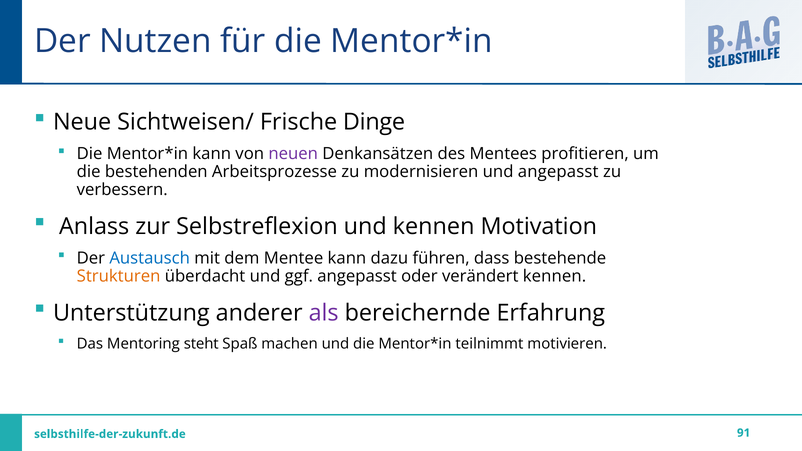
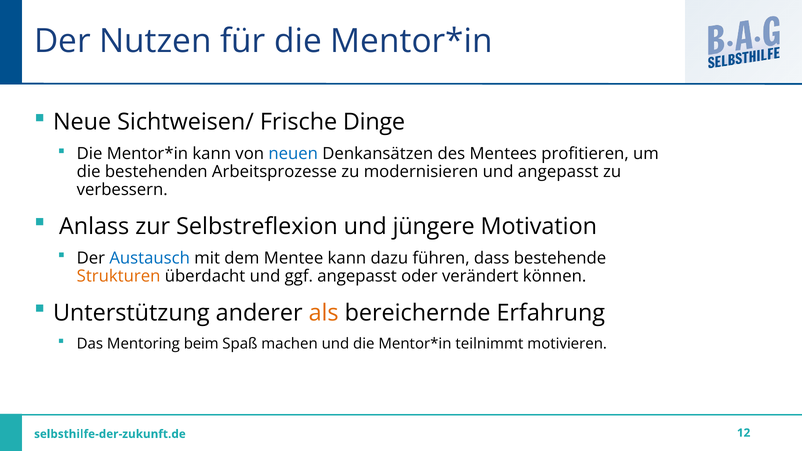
neuen colour: purple -> blue (293, 154)
und kennen: kennen -> jüngere (434, 226)
verändert kennen: kennen -> können (555, 276)
als colour: purple -> orange (324, 313)
steht: steht -> beim (201, 344)
91: 91 -> 12 (744, 433)
